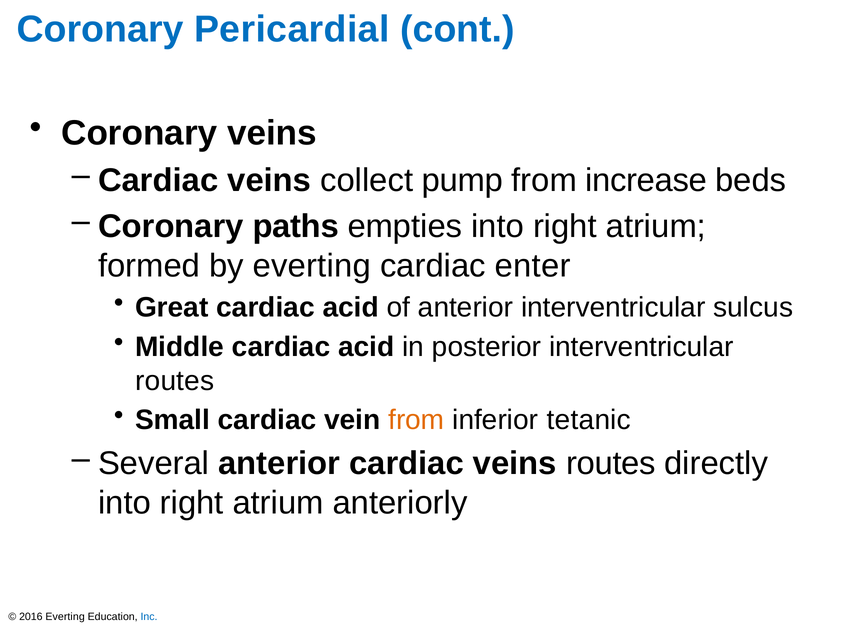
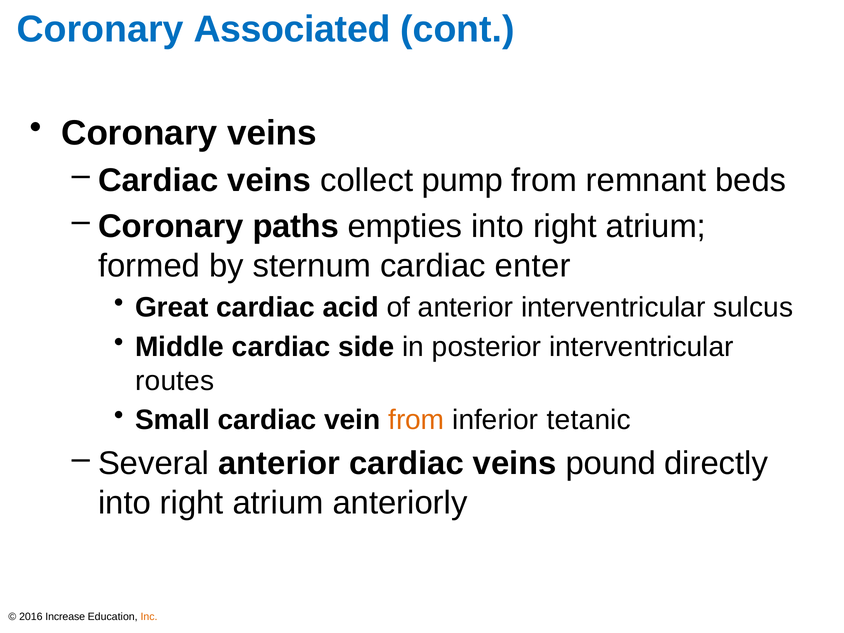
Pericardial: Pericardial -> Associated (292, 29)
increase: increase -> remnant (646, 180)
by everting: everting -> sternum (312, 266)
Middle cardiac acid: acid -> side (366, 347)
veins routes: routes -> pound (611, 464)
2016 Everting: Everting -> Increase (65, 617)
Inc colour: blue -> orange (149, 617)
